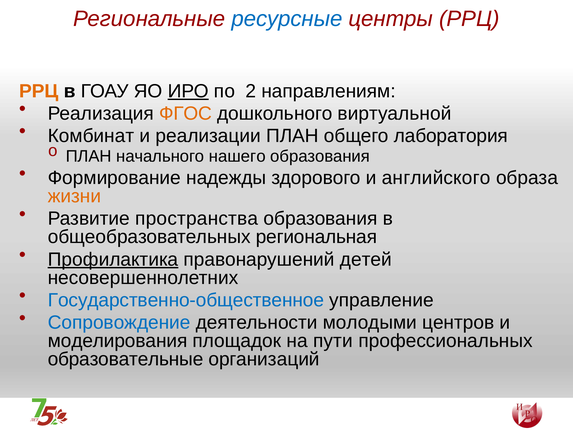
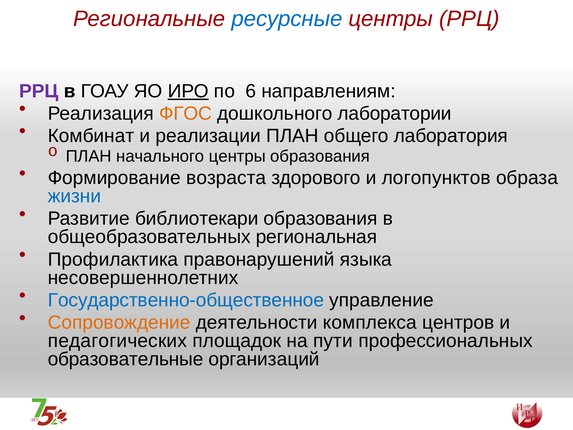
РРЦ colour: orange -> purple (39, 91)
2: 2 -> 6 (251, 91)
виртуальной: виртуальной -> лаборатории (395, 113)
начального нашего: нашего -> центры (237, 156)
надежды: надежды -> возраста (226, 178)
английского: английского -> логопунктов (436, 178)
жизни colour: orange -> blue (74, 196)
пространства: пространства -> библиотекари (197, 219)
Профилактика underline: present -> none (113, 259)
детей: детей -> языка (366, 259)
Сопровождение colour: blue -> orange (119, 322)
молодыми: молодыми -> комплекса (370, 322)
моделирования: моделирования -> педагогических (117, 341)
